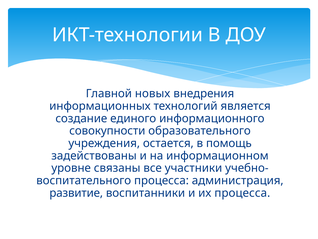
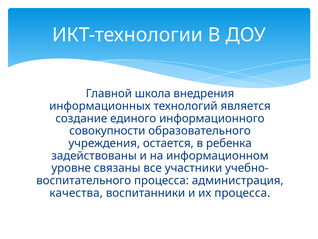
новых: новых -> школа (153, 93)
помощь: помощь -> ребенка (229, 143)
развитие: развитие -> качества (76, 193)
